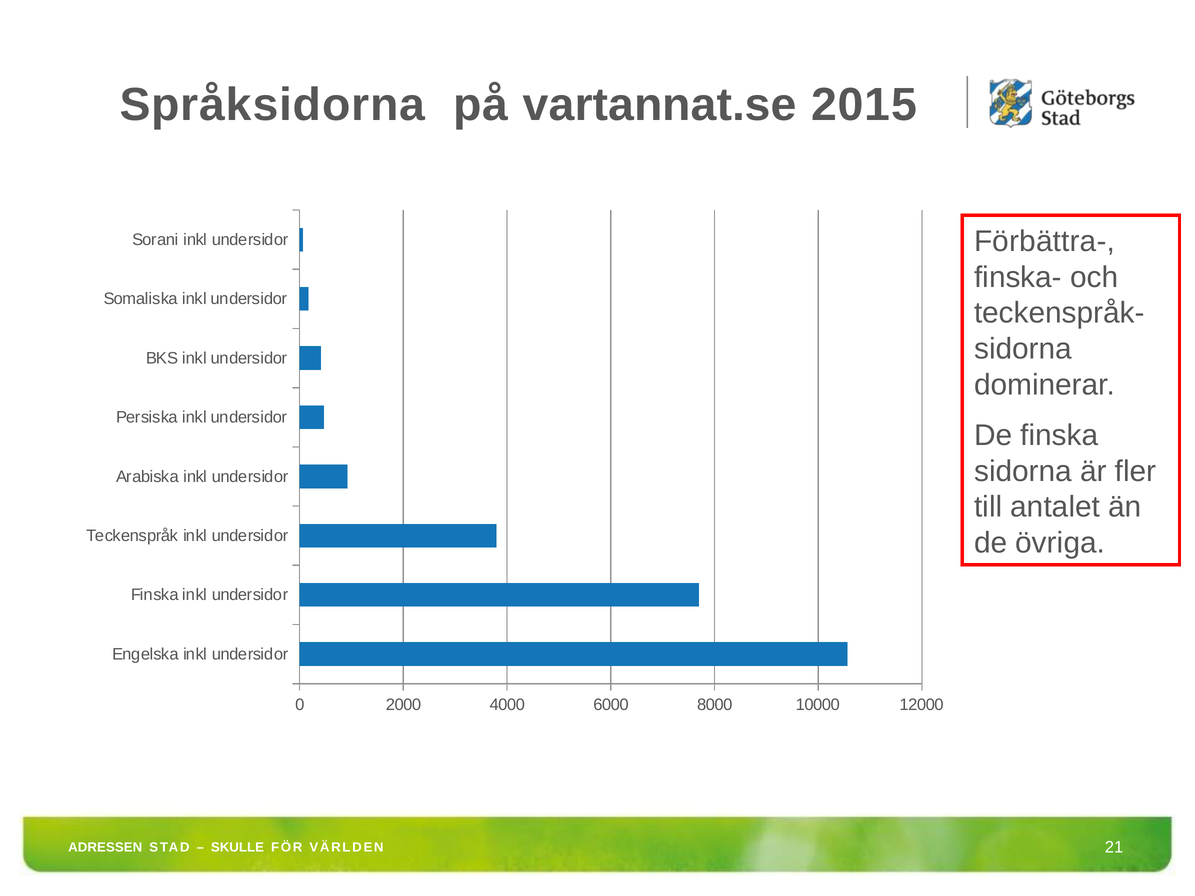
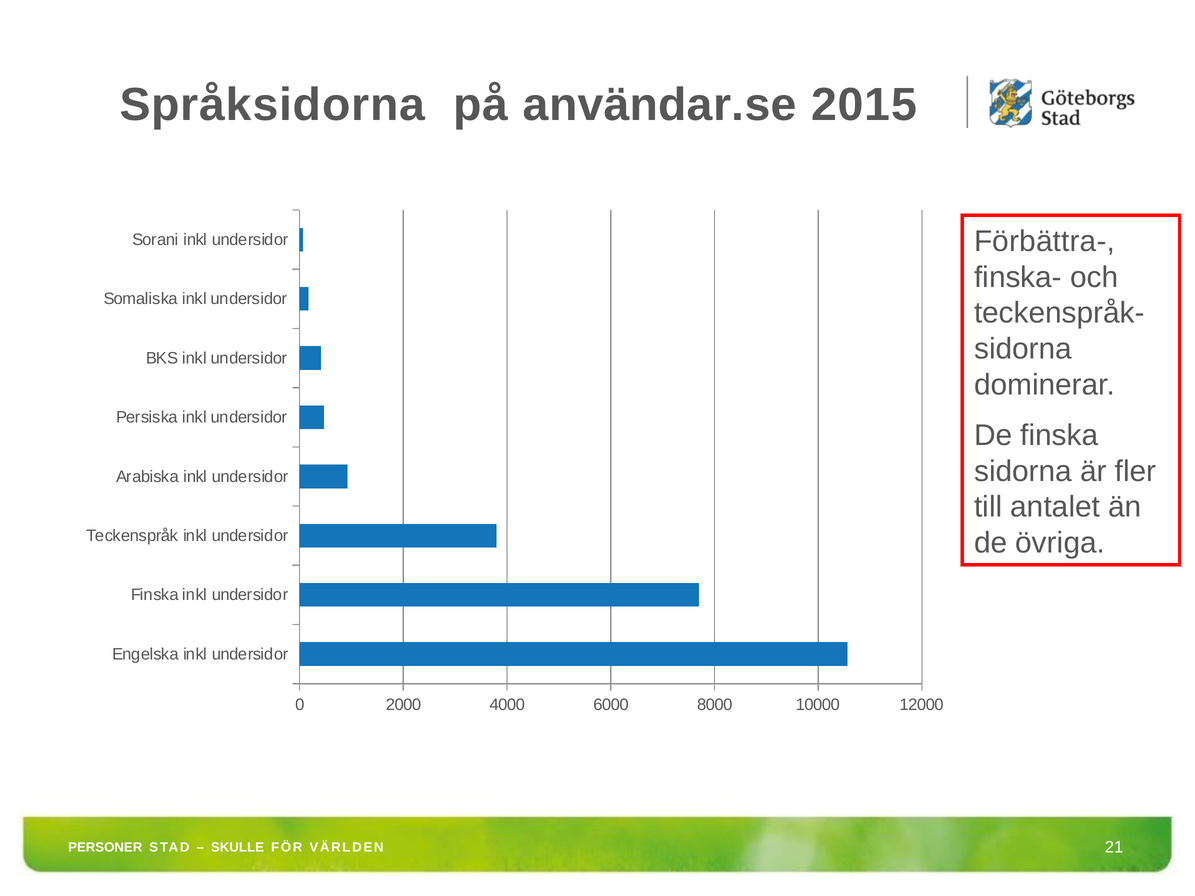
vartannat.se: vartannat.se -> användar.se (660, 105)
ADRESSEN: ADRESSEN -> PERSONER (105, 847)
